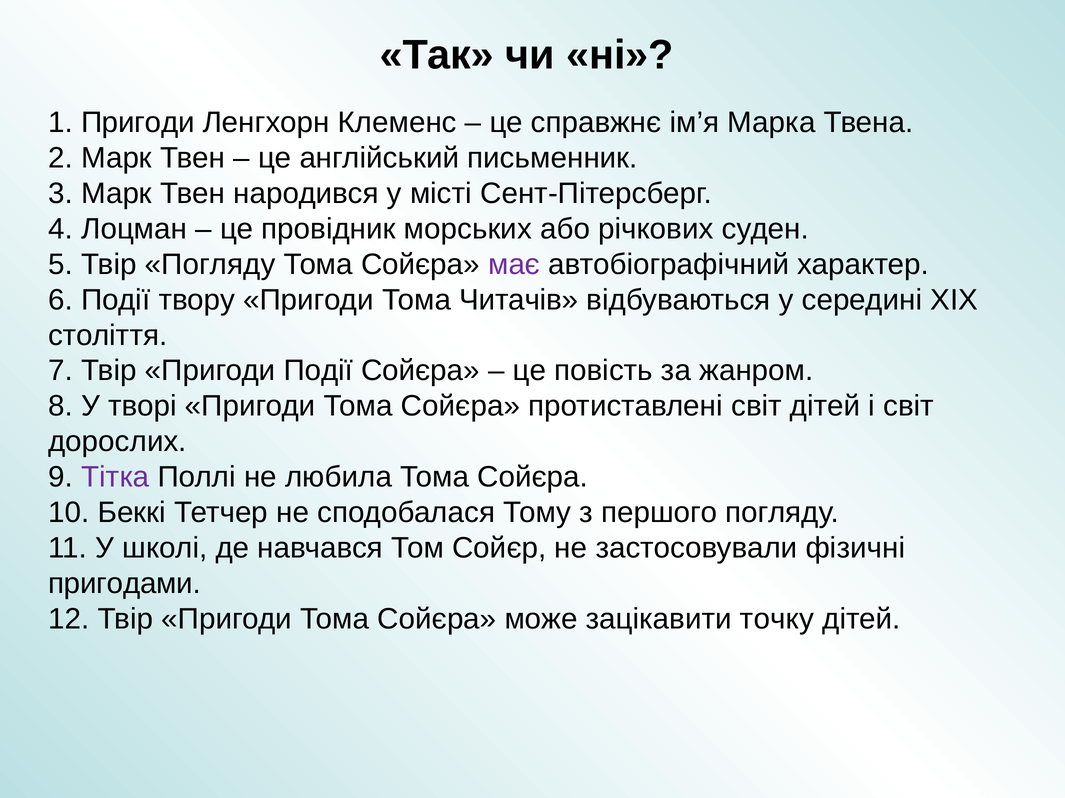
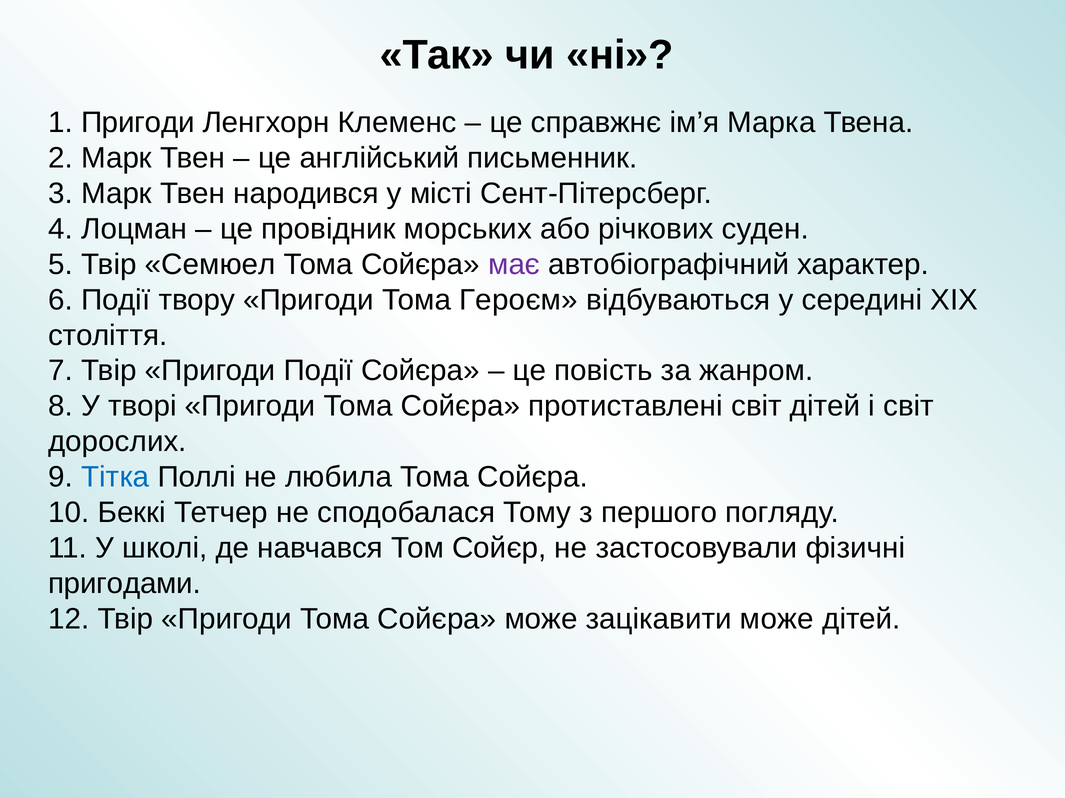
Твір Погляду: Погляду -> Семюел (210, 265)
Читачів: Читачів -> Героєм (519, 300)
Тітка colour: purple -> blue (115, 478)
зацікавити точку: точку -> може (777, 620)
